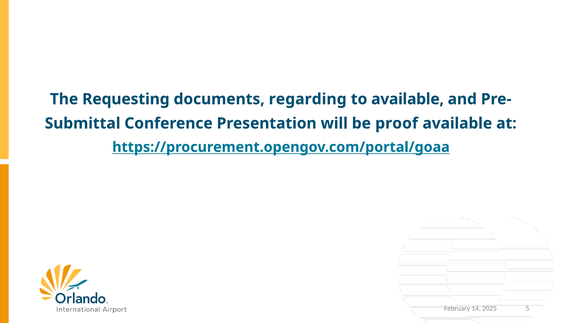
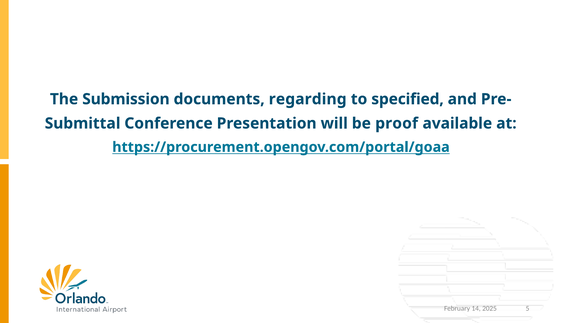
Requesting: Requesting -> Submission (126, 99)
to available: available -> specified (408, 99)
